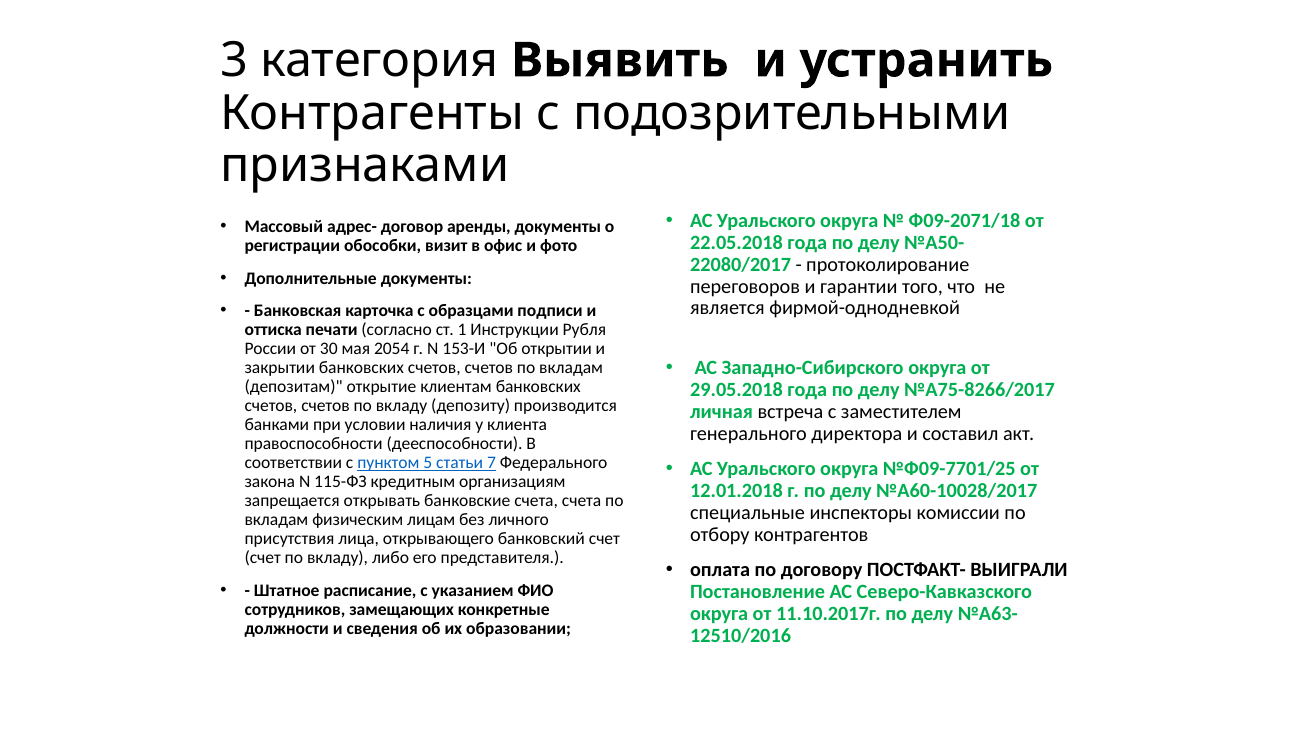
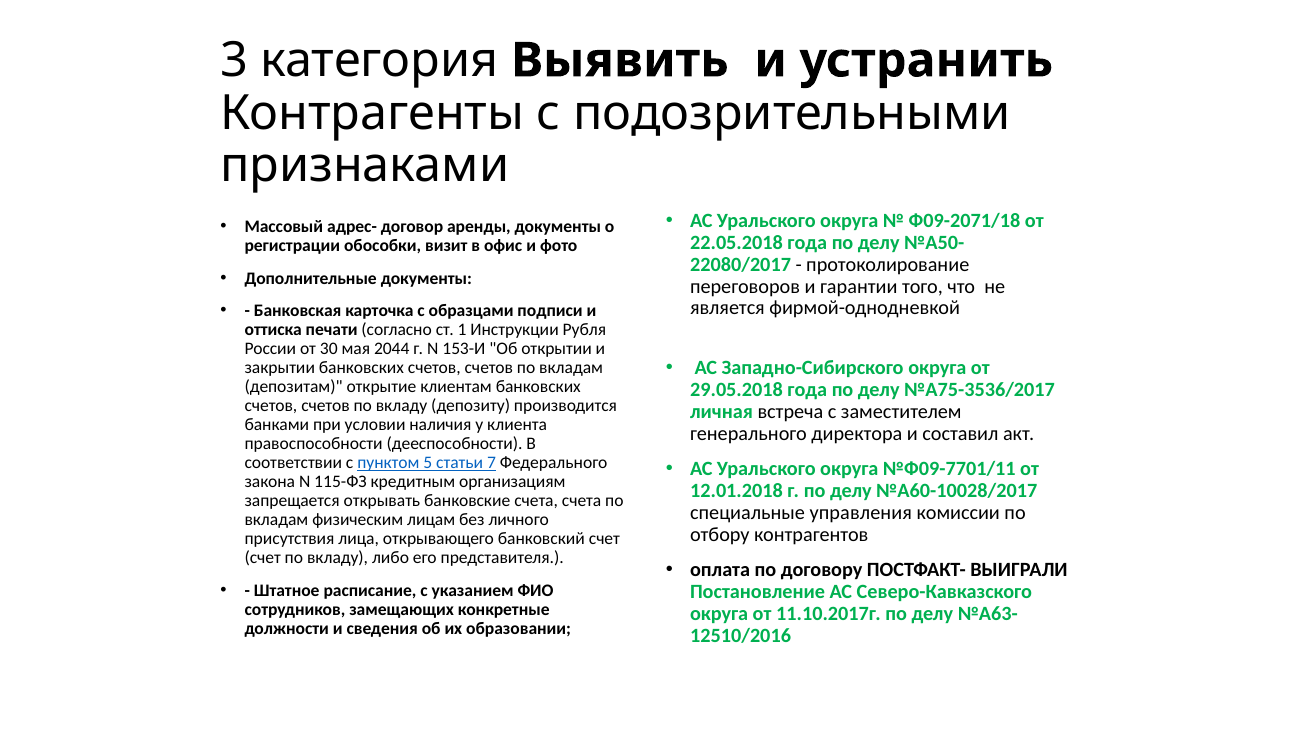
2054: 2054 -> 2044 (392, 349)
№А75-8266/2017: №А75-8266/2017 -> №А75-3536/2017 (980, 390)
№Ф09-7701/25: №Ф09-7701/25 -> №Ф09-7701/11 (949, 469)
инспекторы: инспекторы -> управления (861, 513)
